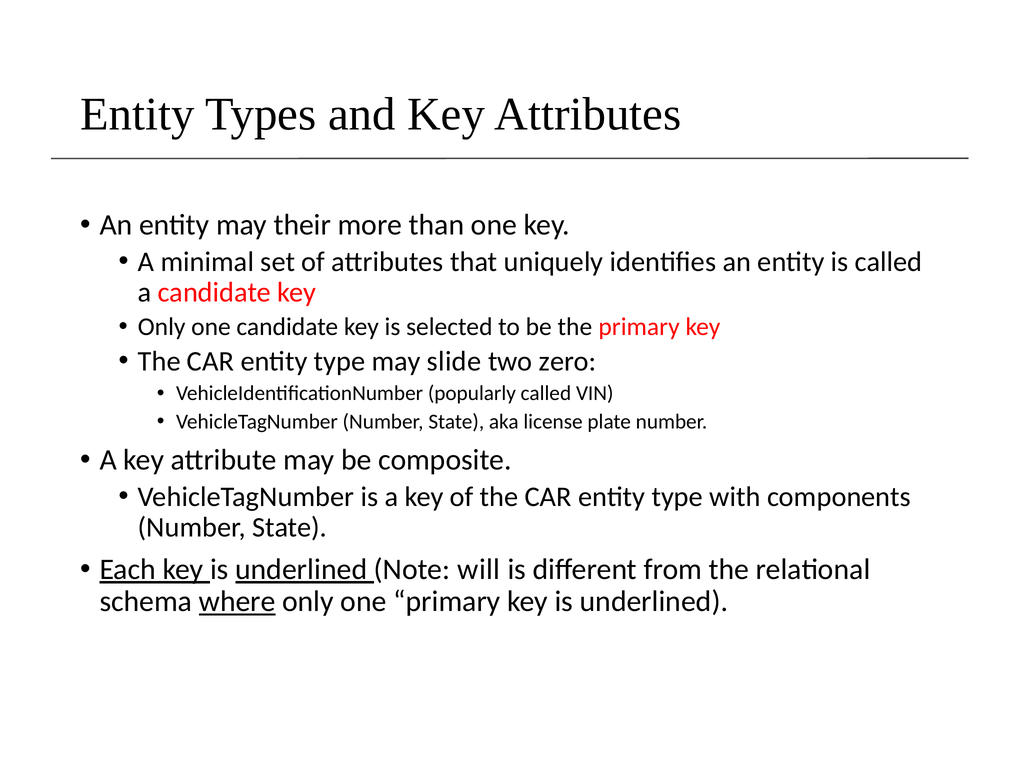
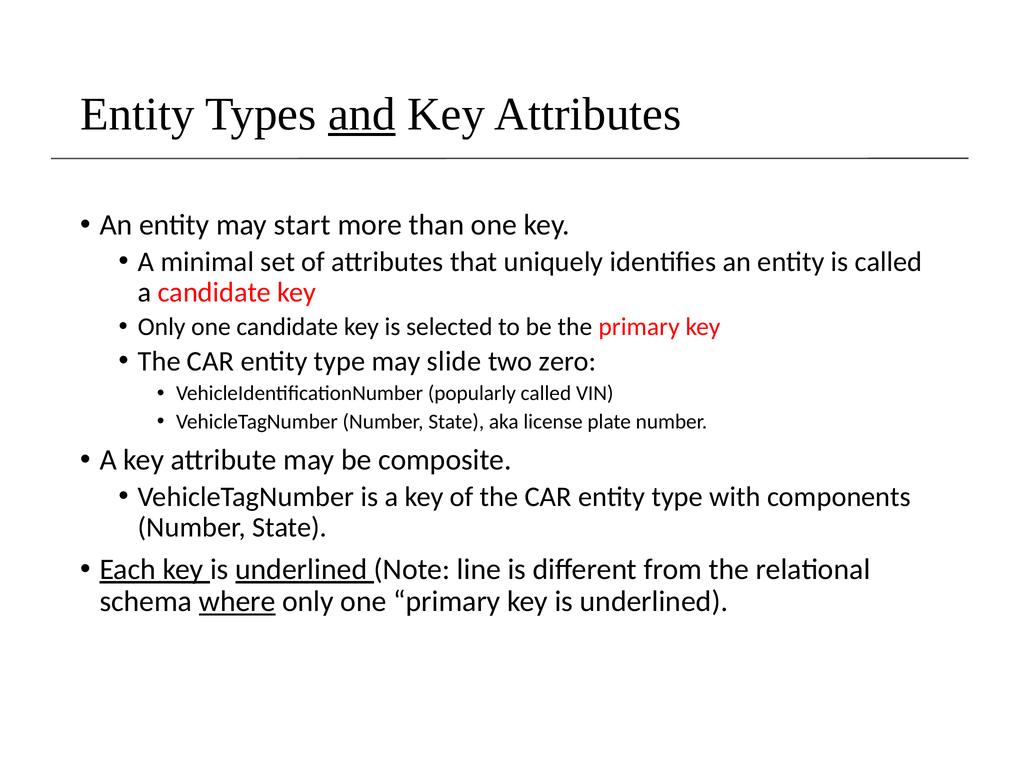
and underline: none -> present (362, 114)
their: their -> start (302, 225)
will: will -> line (479, 569)
